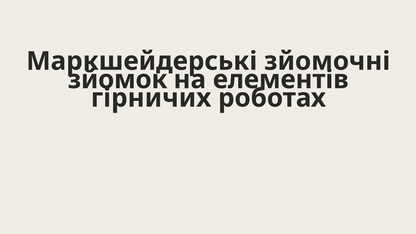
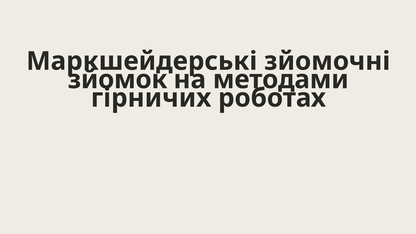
елементів: елементів -> методами (281, 80)
